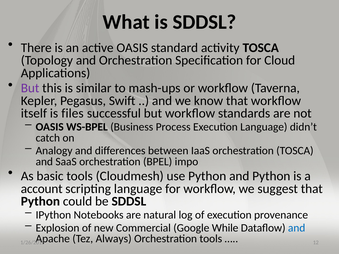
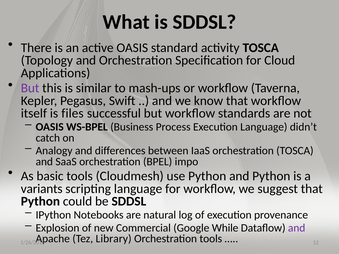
account: account -> variants (42, 189)
and colour: blue -> purple (297, 228)
Always: Always -> Library (114, 239)
